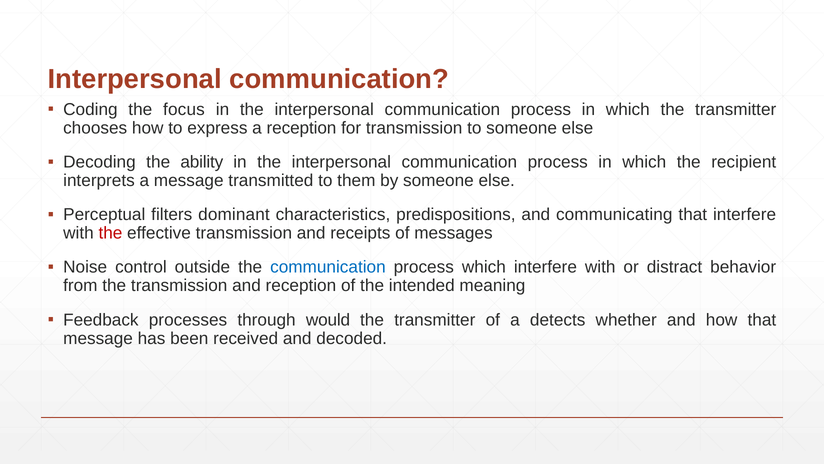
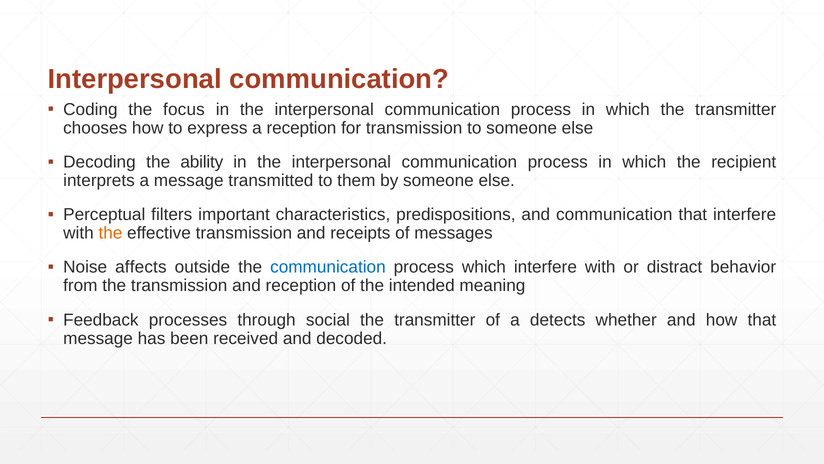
dominant: dominant -> important (234, 214)
and communicating: communicating -> communication (614, 214)
the colour: red -> orange (110, 233)
control: control -> affects (141, 267)
would: would -> social (328, 319)
